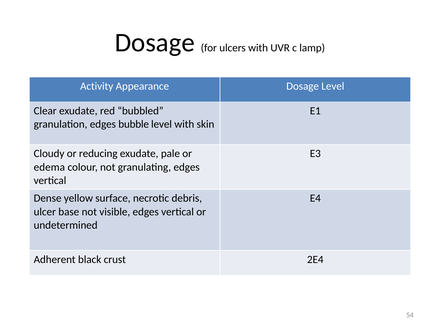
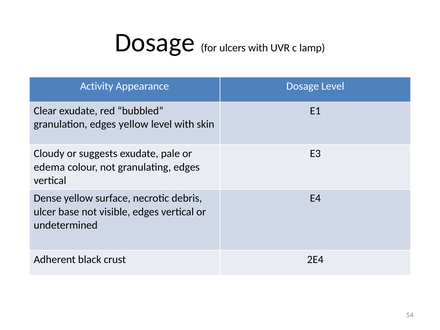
edges bubble: bubble -> yellow (134, 124)
reducing: reducing -> suggests (98, 154)
